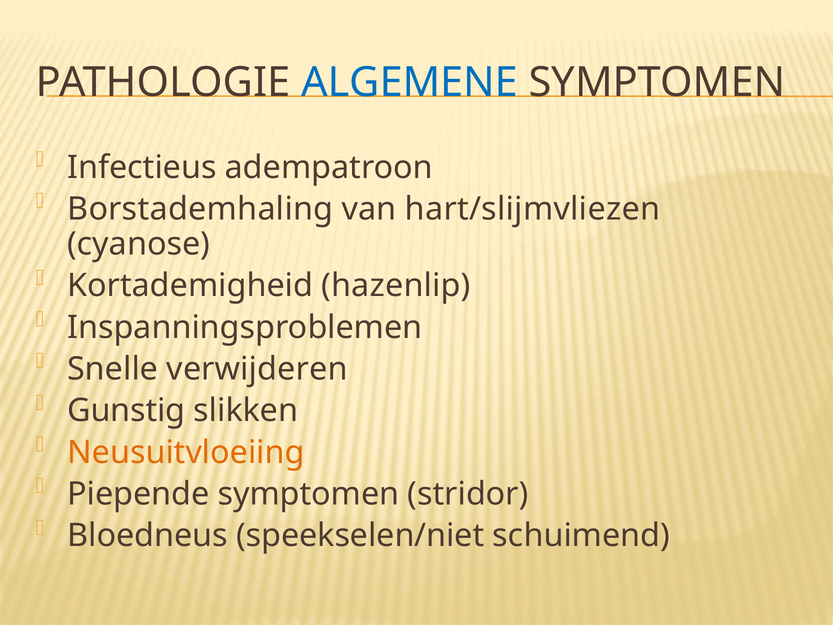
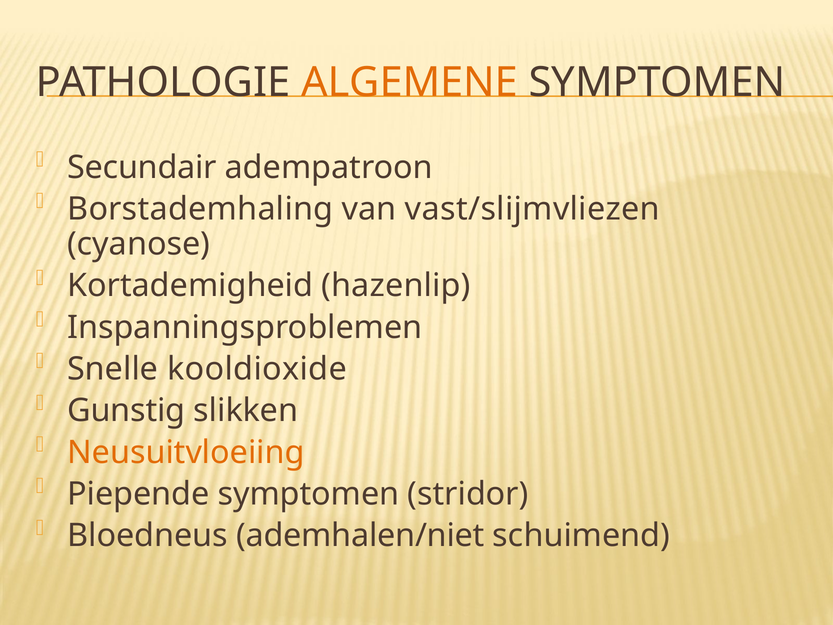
ALGEMENE colour: blue -> orange (410, 83)
Infectieus: Infectieus -> Secundair (142, 167)
hart/slijmvliezen: hart/slijmvliezen -> vast/slijmvliezen (532, 209)
verwijderen: verwijderen -> kooldioxide (257, 369)
speekselen/niet: speekselen/niet -> ademhalen/niet (360, 536)
